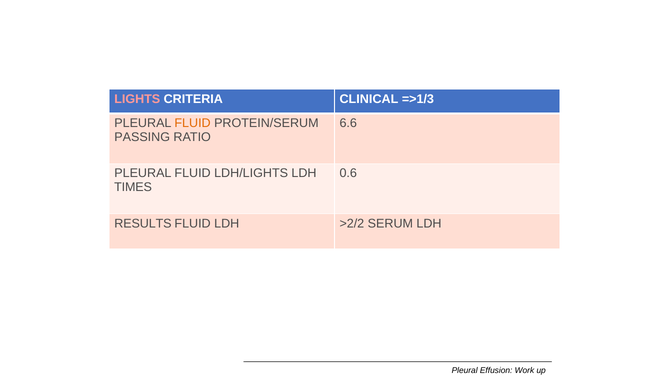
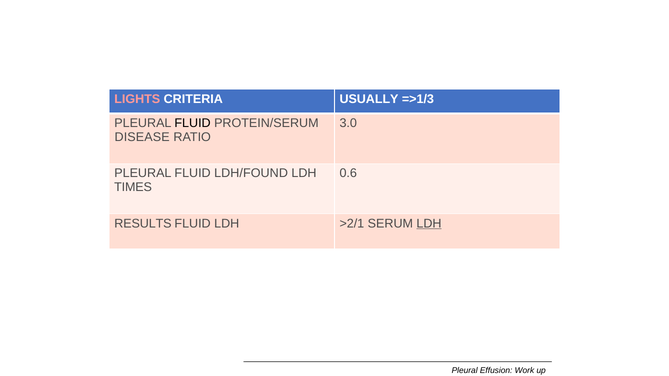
CLINICAL: CLINICAL -> USUALLY (369, 99)
FLUID colour: orange -> black (193, 123)
6.6: 6.6 -> 3.0 (348, 123)
PASSING: PASSING -> DISEASE (142, 137)
LDH/LIGHTS: LDH/LIGHTS -> LDH/FOUND (251, 173)
>2/2: >2/2 -> >2/1 (352, 224)
LDH underline: none -> present (429, 224)
